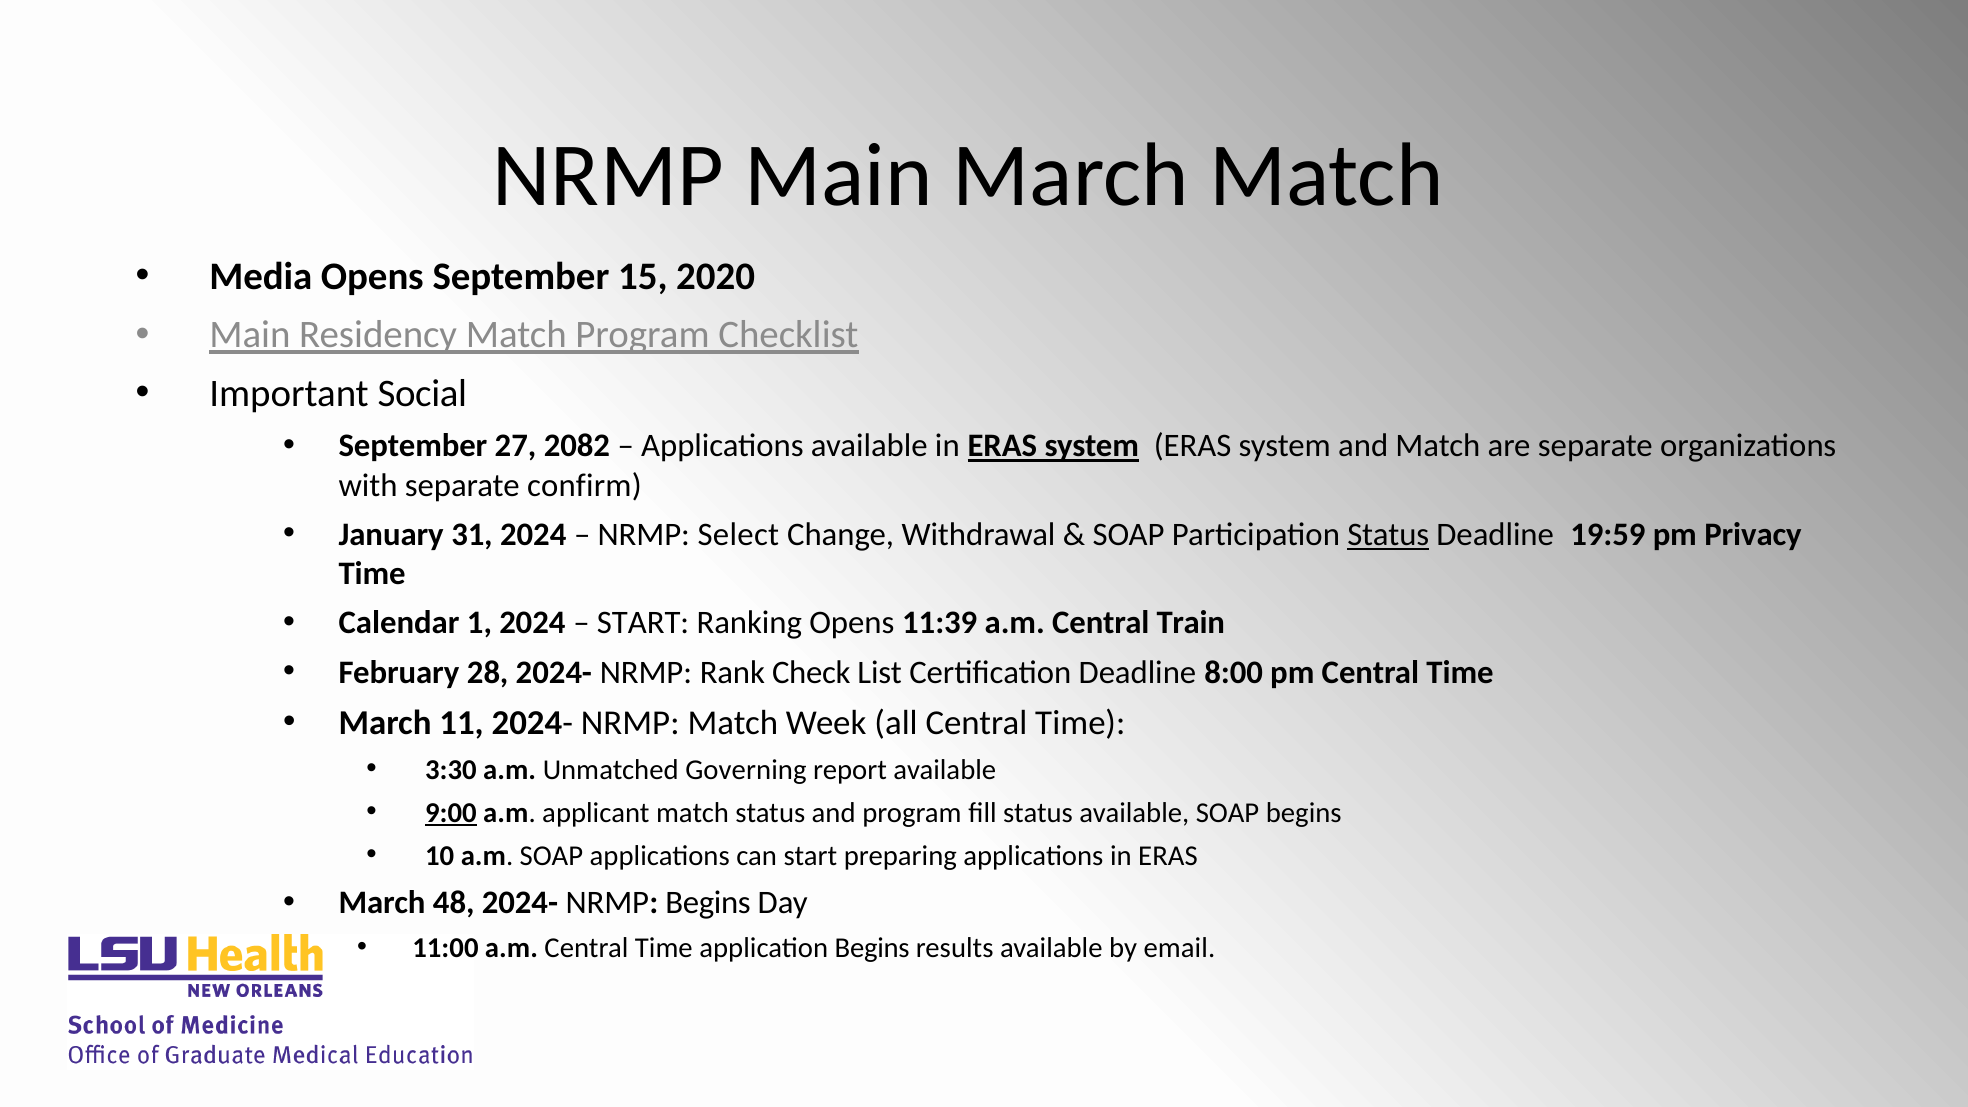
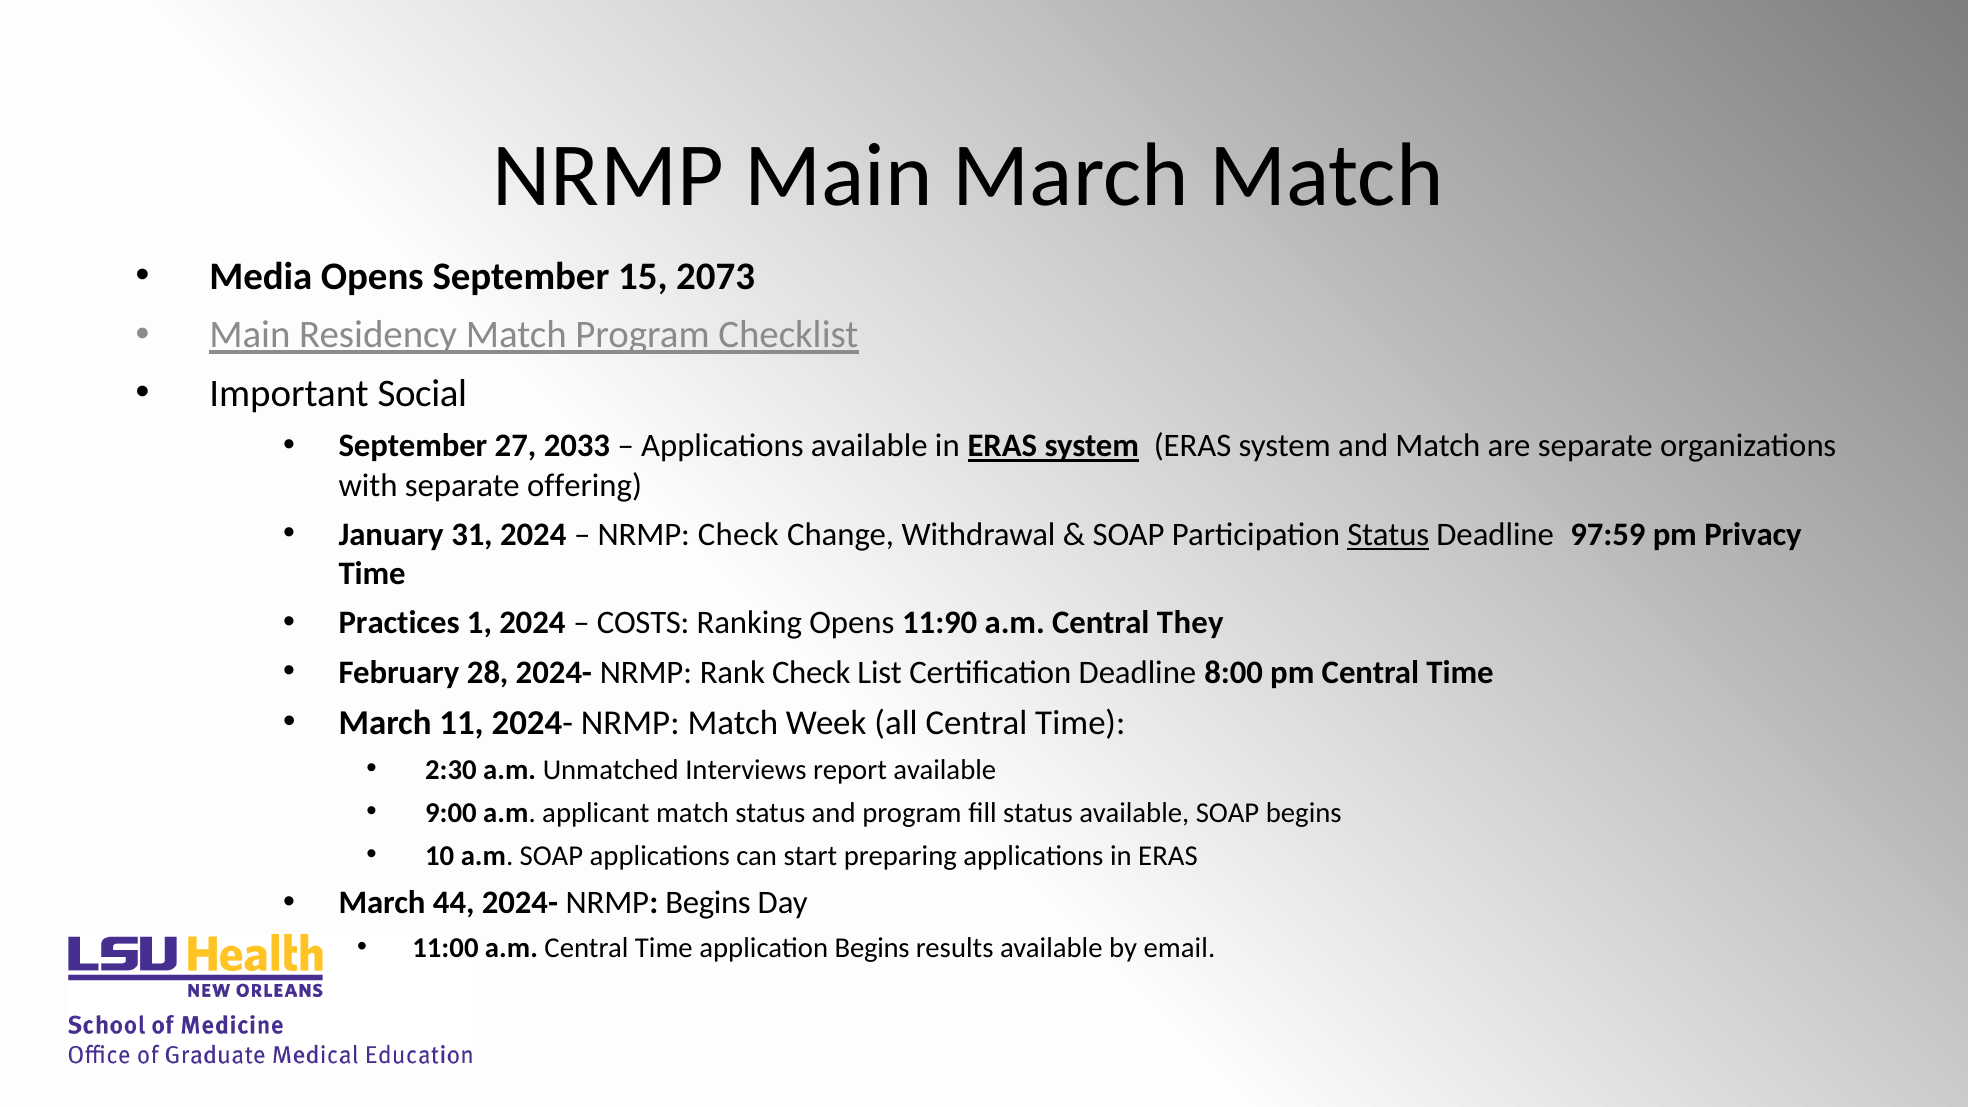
2020: 2020 -> 2073 (716, 277)
2082: 2082 -> 2033 (577, 446)
confirm: confirm -> offering (585, 485)
NRMP Select: Select -> Check (738, 535)
19:59: 19:59 -> 97:59 (1608, 535)
Calendar: Calendar -> Practices (399, 623)
START: START -> COSTS (643, 623)
11:39: 11:39 -> 11:90 (940, 623)
Train: Train -> They (1190, 623)
3:30: 3:30 -> 2:30 (451, 770)
Governing: Governing -> Interviews (746, 770)
9:00 underline: present -> none (451, 813)
48: 48 -> 44 (454, 903)
